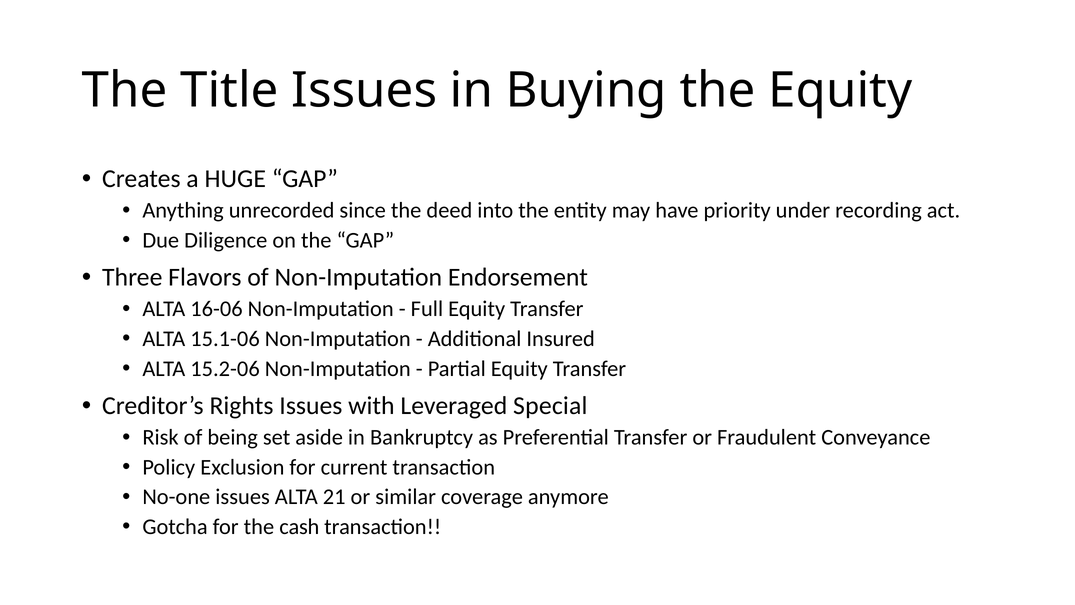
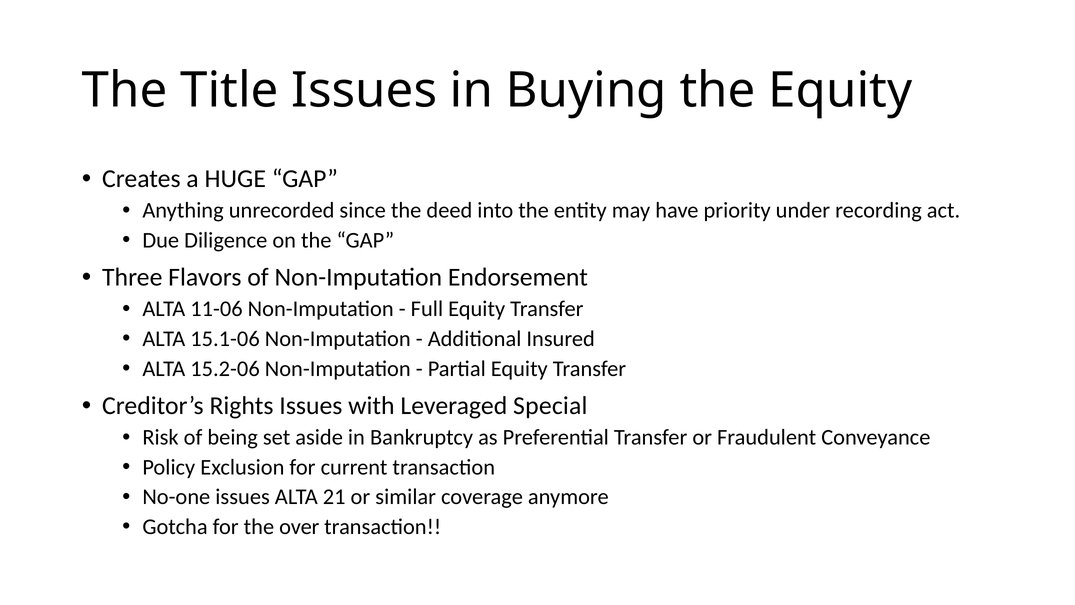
16-06: 16-06 -> 11-06 (217, 309)
cash: cash -> over (299, 527)
